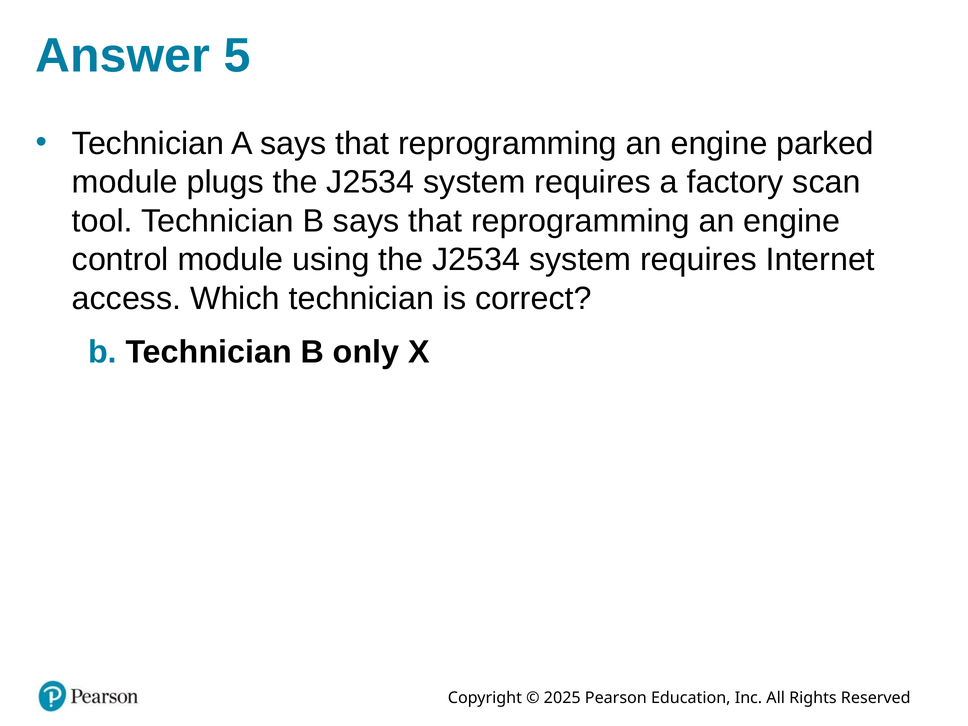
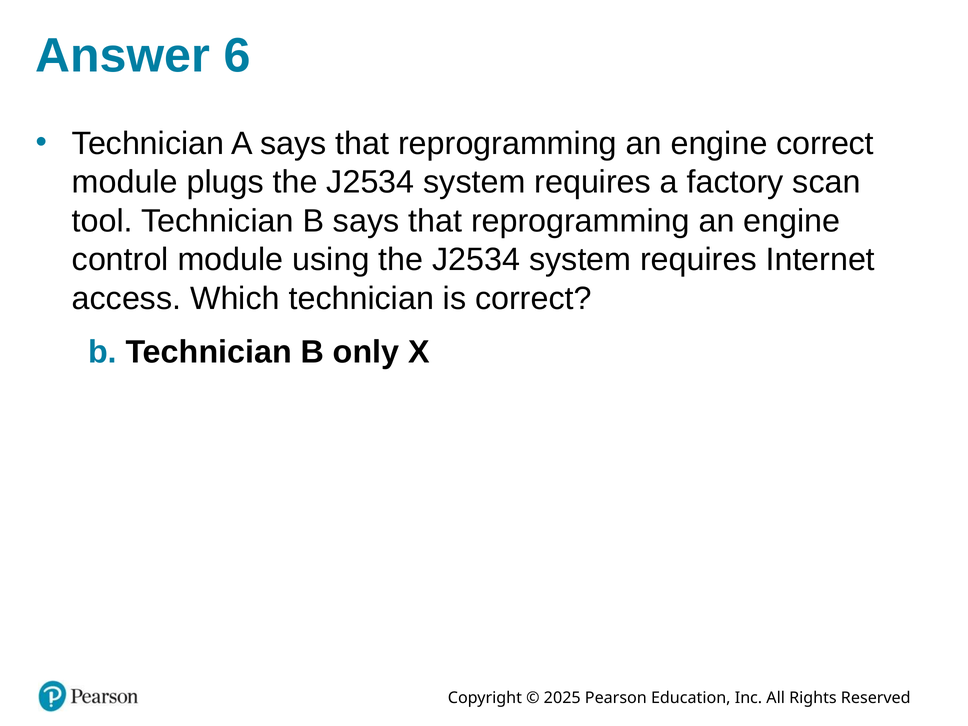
5: 5 -> 6 (237, 56)
engine parked: parked -> correct (825, 144)
